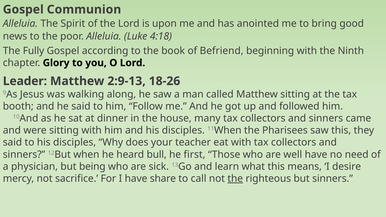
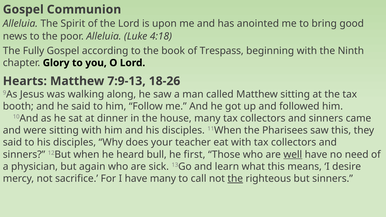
Befriend: Befriend -> Trespass (222, 51)
Leader: Leader -> Hearts (25, 81)
2:9-13: 2:9-13 -> 7:9-13 (127, 81)
well underline: none -> present (293, 155)
being: being -> again (92, 167)
have share: share -> many (163, 179)
